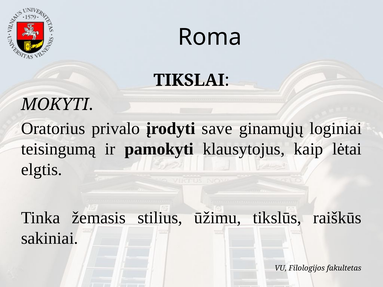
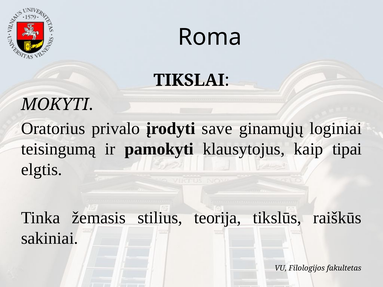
lėtai: lėtai -> tipai (347, 149)
ūžimu: ūžimu -> teorija (218, 218)
